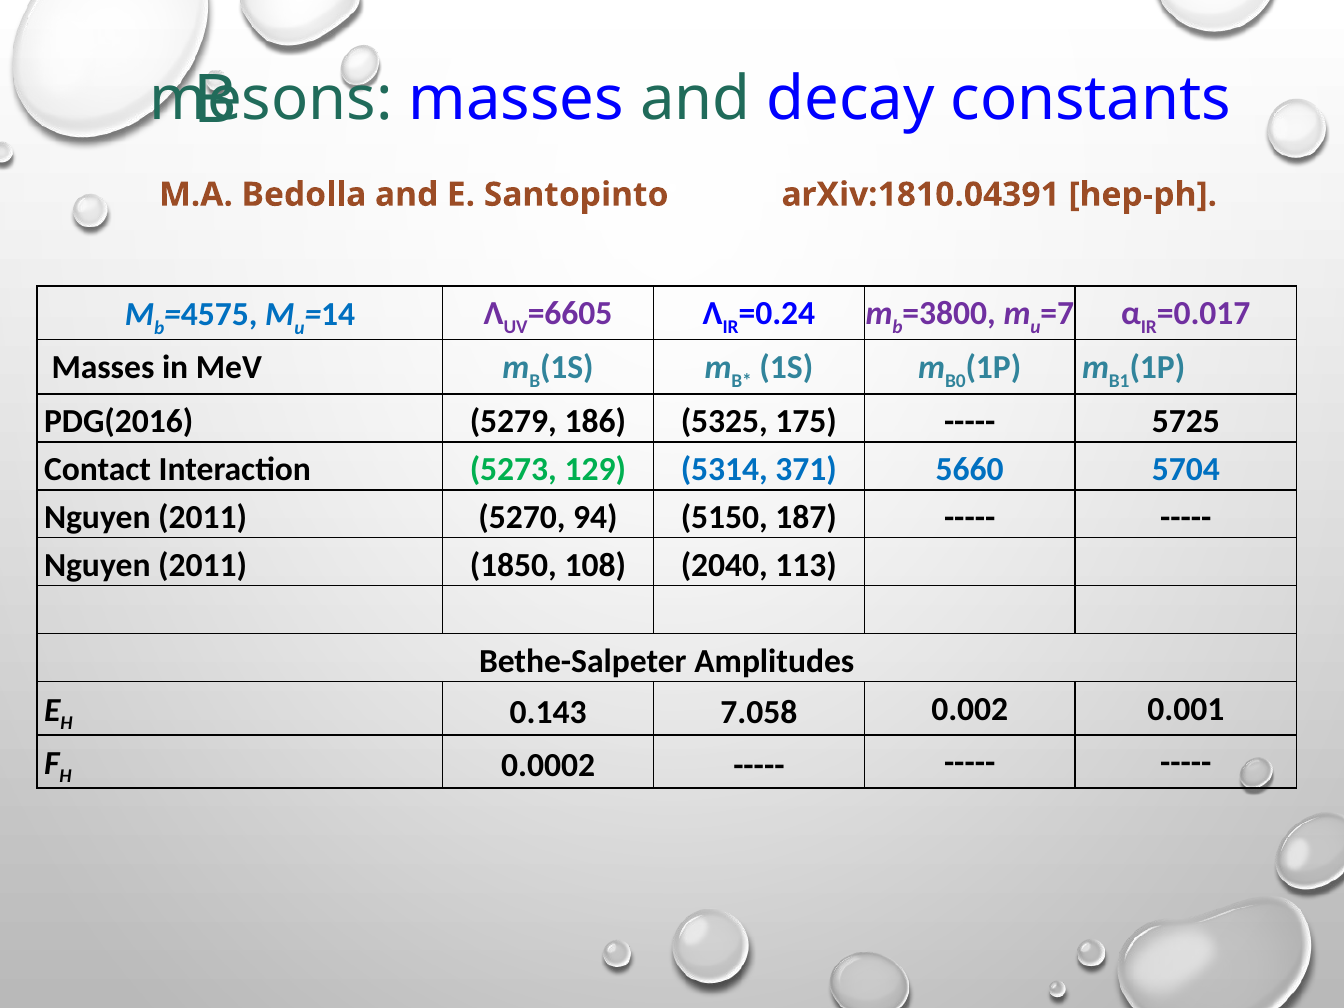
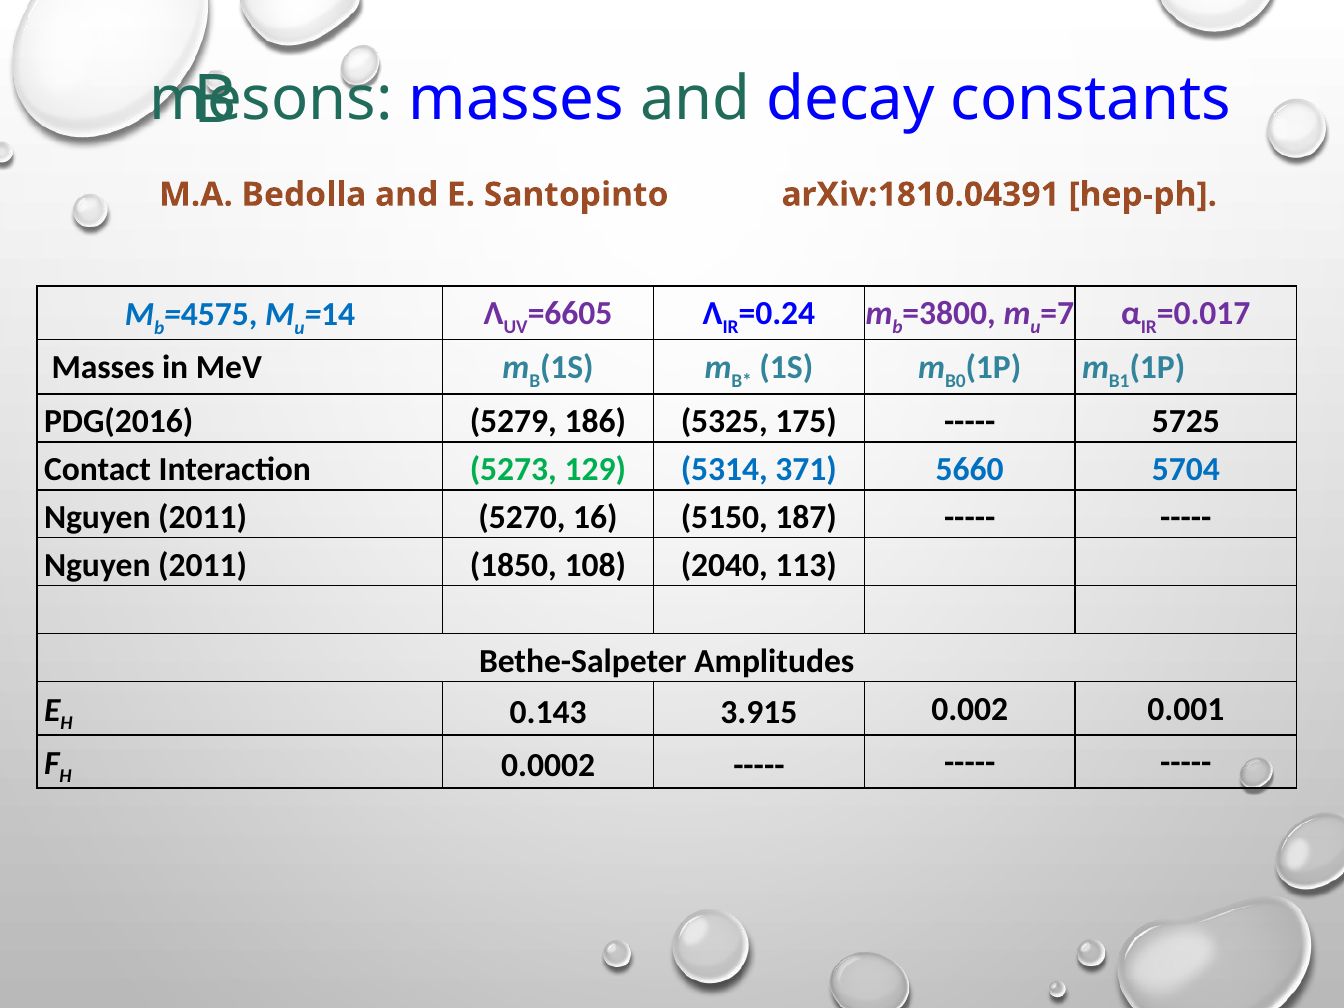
94: 94 -> 16 (595, 518)
7.058: 7.058 -> 3.915 (759, 712)
